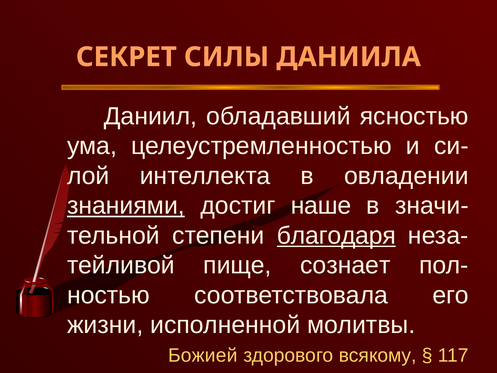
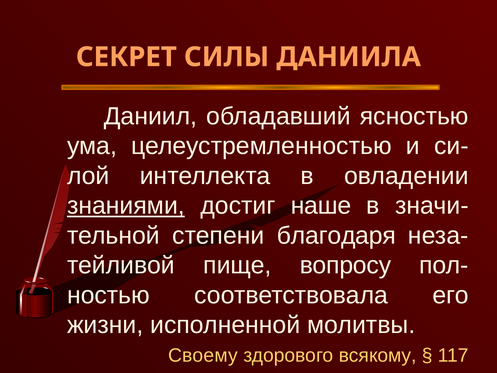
благодаря underline: present -> none (336, 235)
сознает: сознает -> вопросу (345, 265)
Божией: Божией -> Своему (203, 355)
